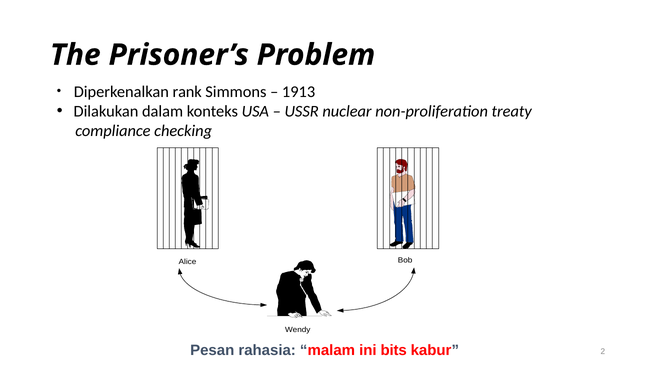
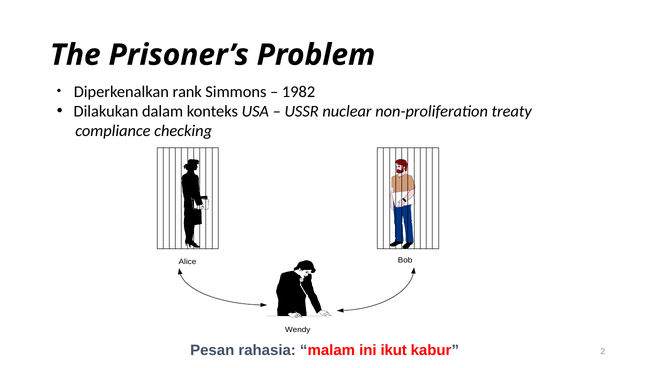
1913: 1913 -> 1982 (299, 92)
bits: bits -> ikut (394, 350)
